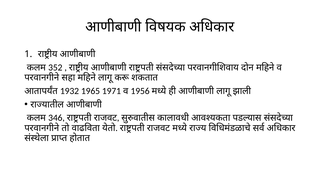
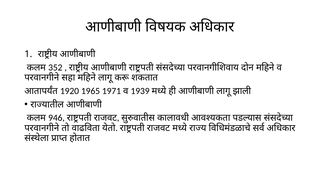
1932: 1932 -> 1920 (70, 91)
1956: 1956 -> 1939 (140, 91)
346: 346 -> 946 (56, 118)
